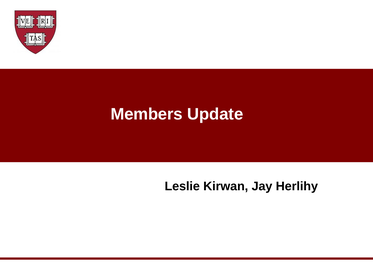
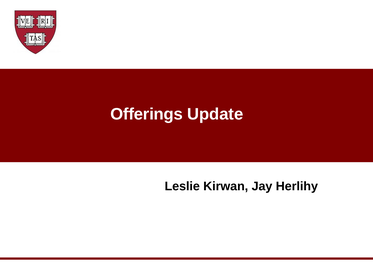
Members: Members -> Offerings (147, 114)
